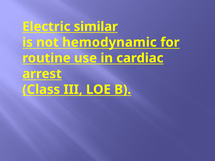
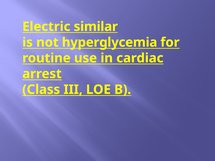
hemodynamic: hemodynamic -> hyperglycemia (110, 42)
